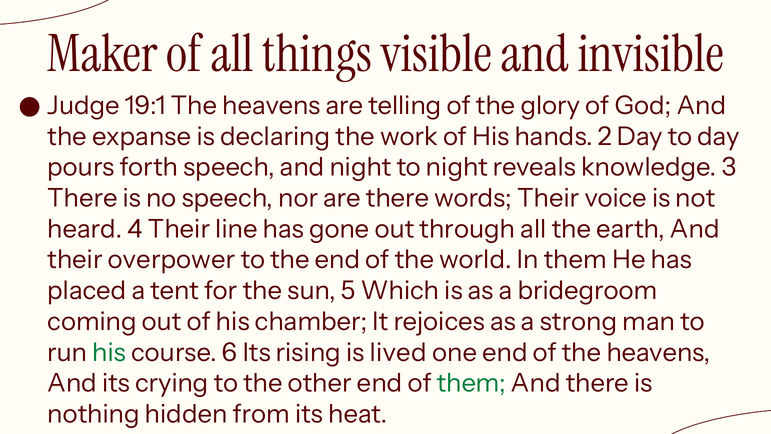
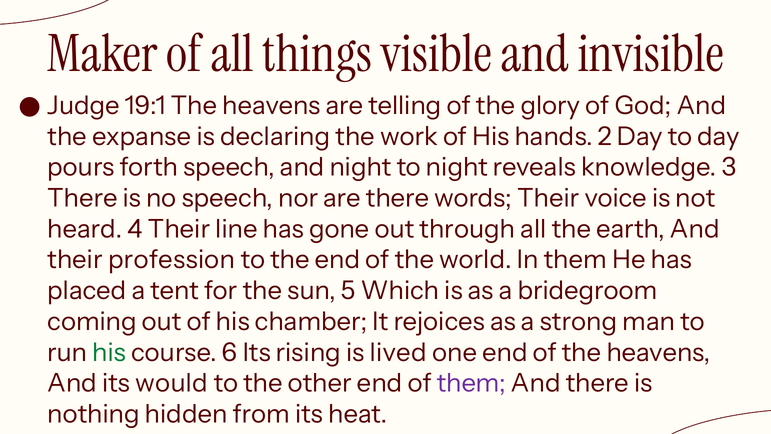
overpower: overpower -> profession (172, 260)
crying: crying -> would (172, 383)
them colour: green -> purple (471, 383)
